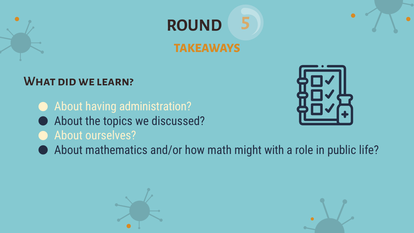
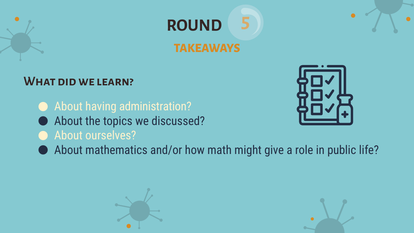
with: with -> give (274, 150)
